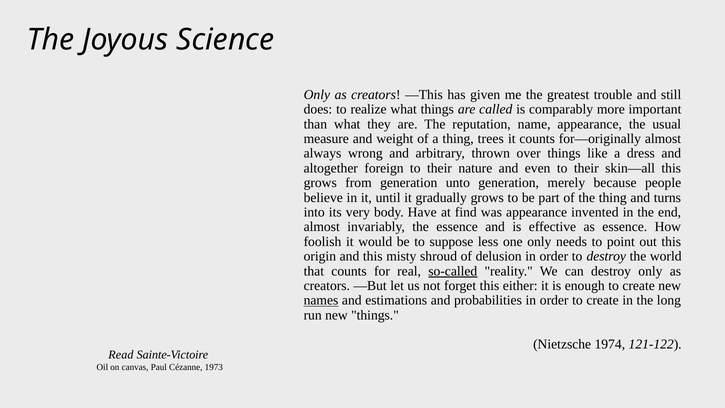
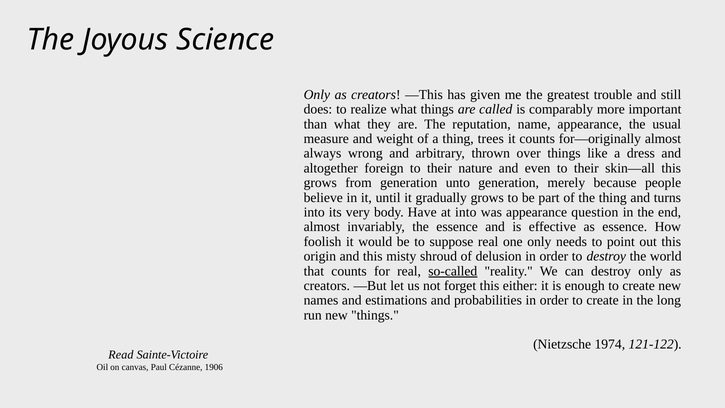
at find: find -> into (466, 212)
invented: invented -> question (595, 212)
suppose less: less -> real (488, 242)
names underline: present -> none (321, 300)
1973: 1973 -> 1906 (214, 367)
